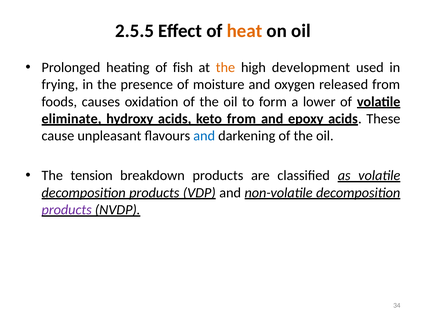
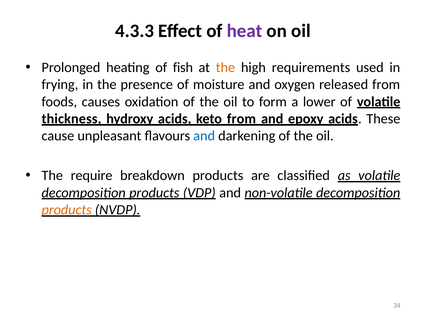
2.5.5: 2.5.5 -> 4.3.3 (135, 31)
heat colour: orange -> purple (245, 31)
development: development -> requirements (311, 67)
eliminate: eliminate -> thickness (71, 119)
tension: tension -> require (92, 175)
products colour: purple -> orange (67, 209)
